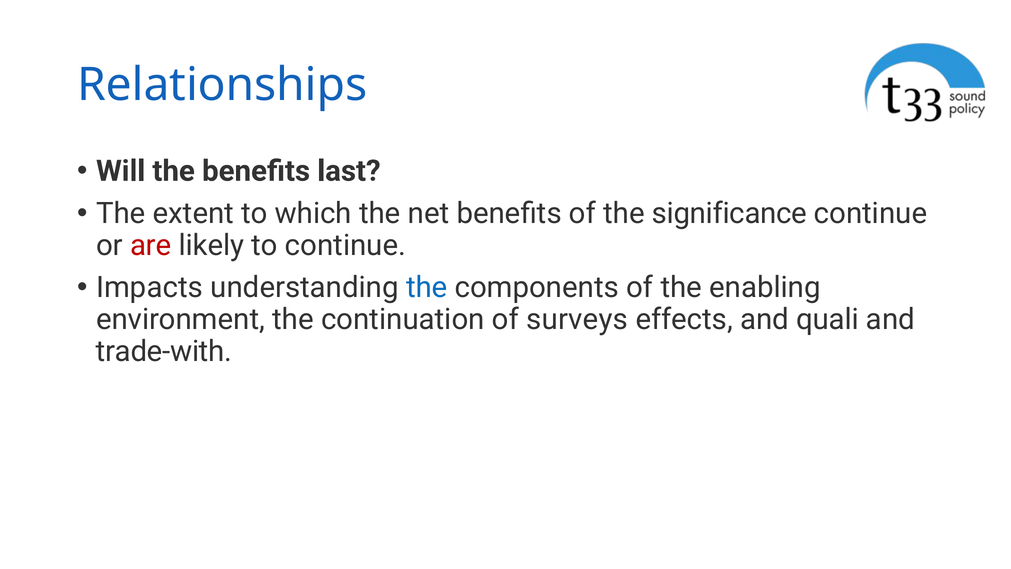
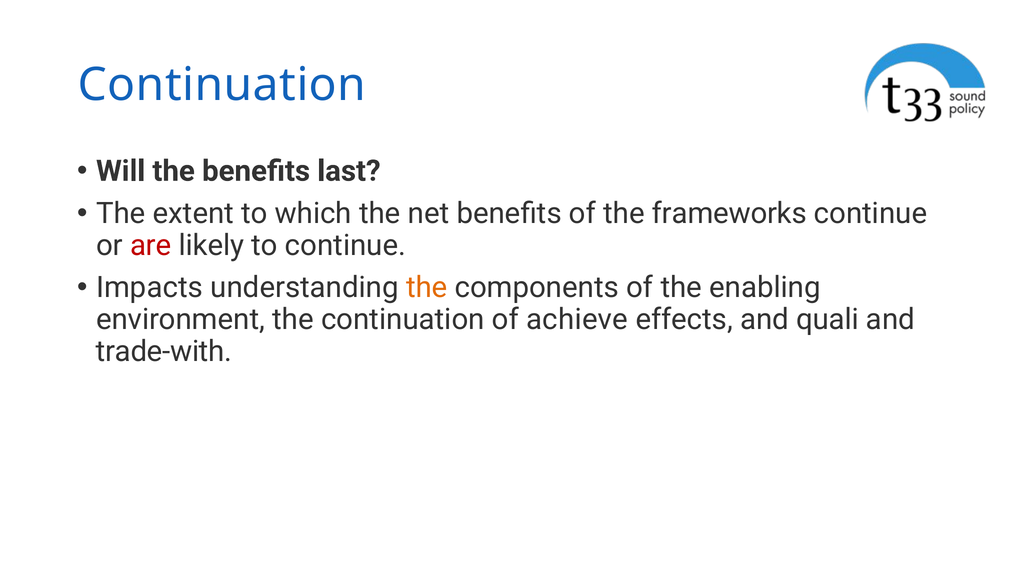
Relationships: Relationships -> Continuation (222, 85)
significance: significance -> frameworks (729, 213)
the colour: blue -> orange (427, 288)
surveys: surveys -> achieve (577, 319)
